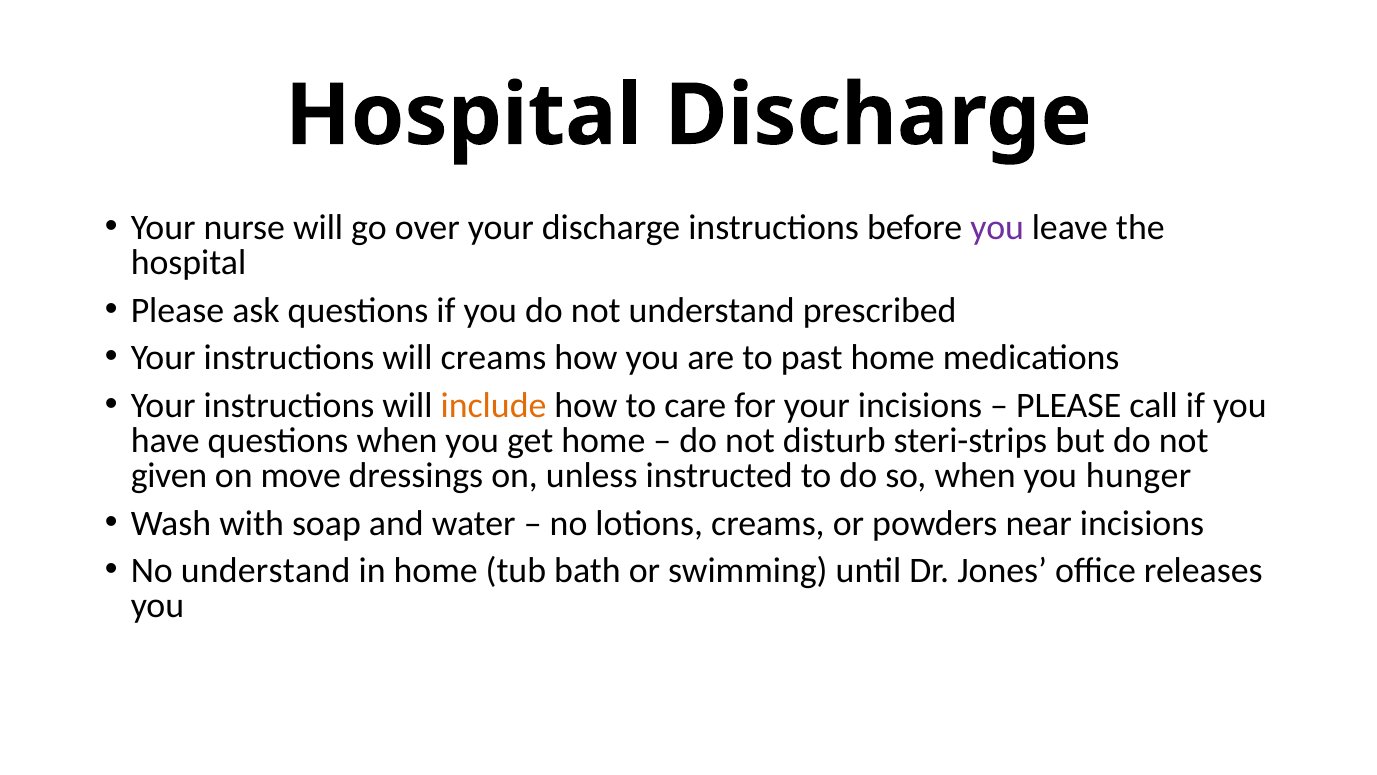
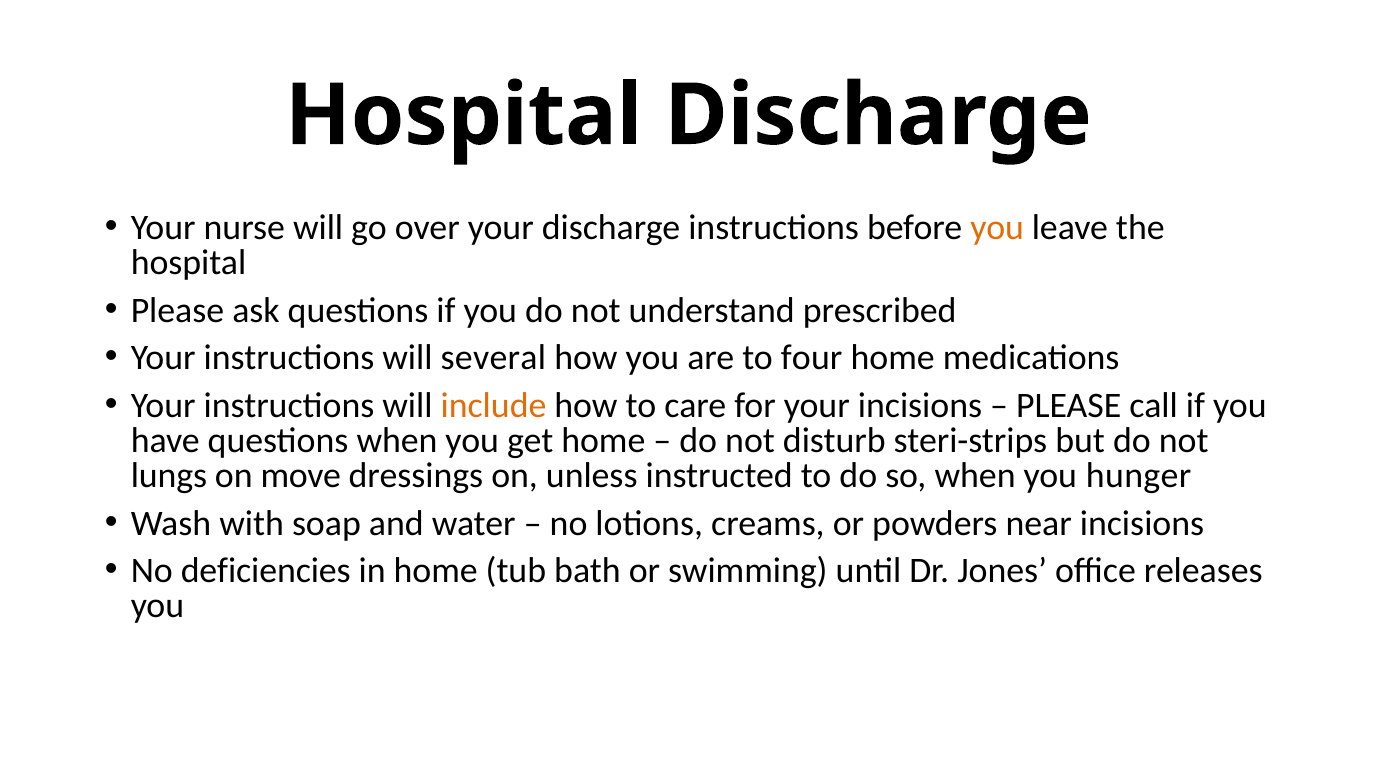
you colour: purple -> orange (997, 227)
will creams: creams -> several (493, 358)
past: past -> four (812, 358)
given: given -> lungs (169, 475)
No understand: understand -> deficiencies (266, 571)
